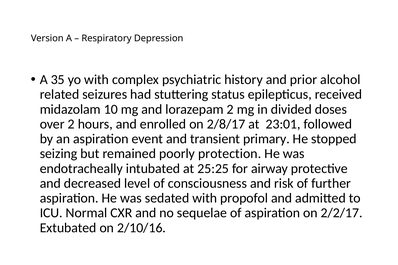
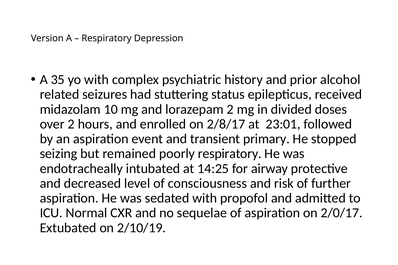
poorly protection: protection -> respiratory (230, 154)
25:25: 25:25 -> 14:25 (213, 169)
2/2/17: 2/2/17 -> 2/0/17 (342, 213)
2/10/16: 2/10/16 -> 2/10/19 (141, 228)
